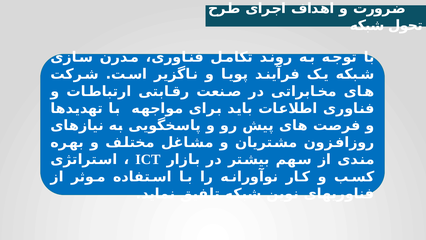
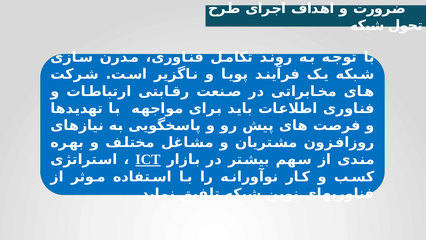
ICT underline: none -> present (148, 159)
